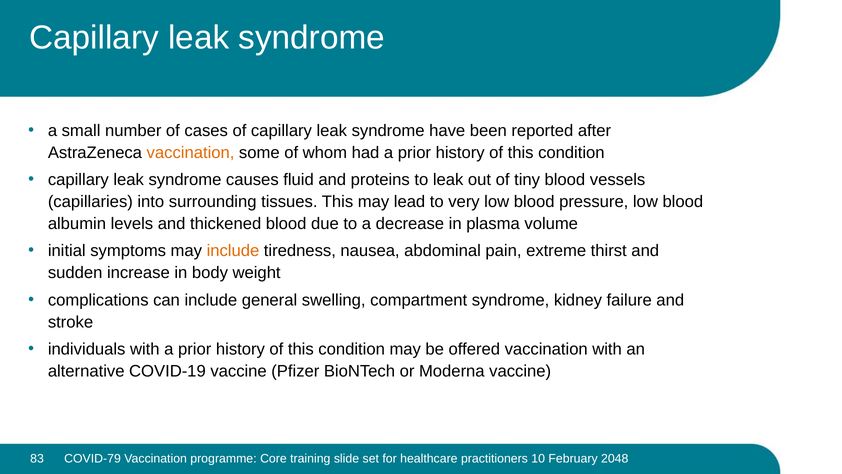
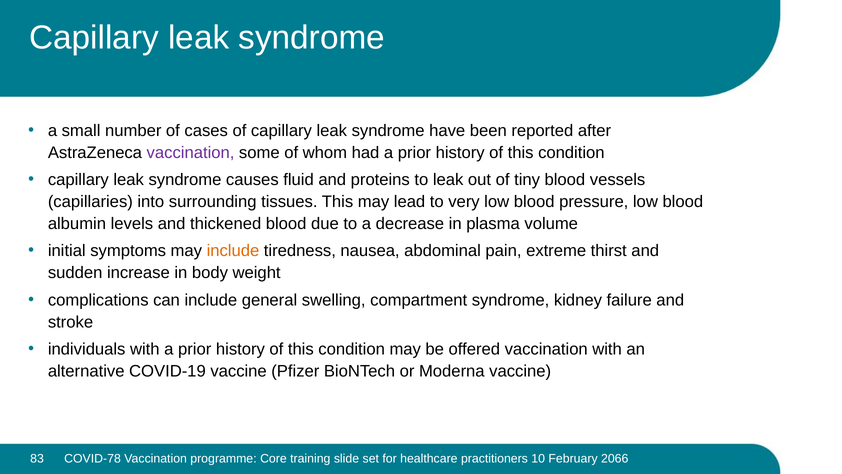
vaccination colour: orange -> purple (191, 152)
COVID-79: COVID-79 -> COVID-78 (93, 458)
2048: 2048 -> 2066 (615, 458)
